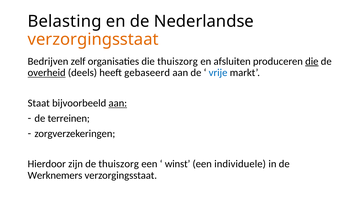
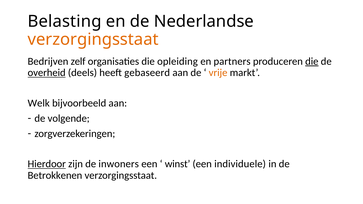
die thuiszorg: thuiszorg -> opleiding (178, 61)
afsluiten: afsluiten -> partners (232, 61)
vrije colour: blue -> orange (218, 73)
Staat: Staat -> Welk (39, 103)
aan underline: present -> none (118, 103)
terreinen: terreinen -> volgende (69, 118)
Hierdoor underline: none -> present (47, 164)
de thuiszorg: thuiszorg -> inwoners (119, 164)
Werknemers: Werknemers -> Betrokkenen (55, 176)
